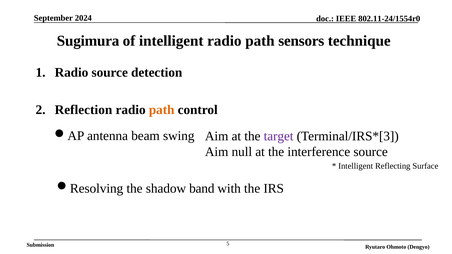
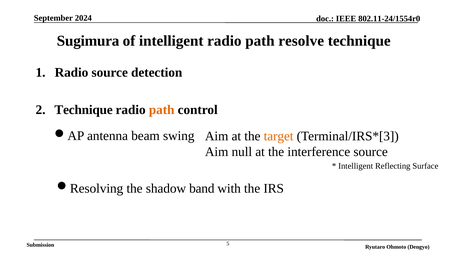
sensors: sensors -> resolve (301, 41)
Reflection: Reflection -> Technique (84, 110)
target colour: purple -> orange (279, 136)
